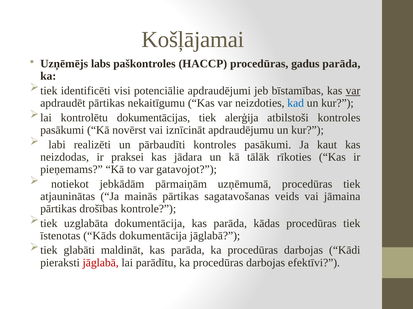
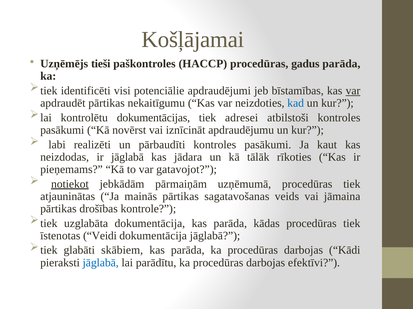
labs: labs -> tieši (101, 64)
alerģija: alerģija -> adresei (242, 118)
ir praksei: praksei -> jāglabā (128, 157)
notiekot underline: none -> present (70, 184)
Kāds: Kāds -> Veidi (100, 236)
maldināt: maldināt -> skābiem (122, 251)
jāglabā colour: red -> blue (101, 263)
